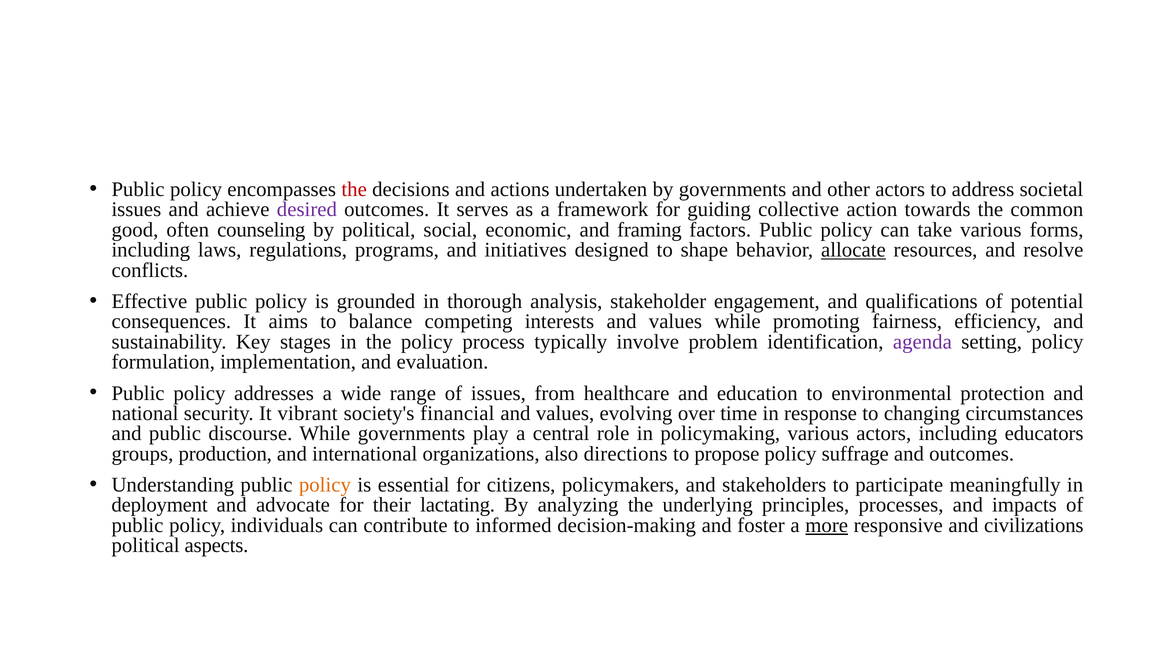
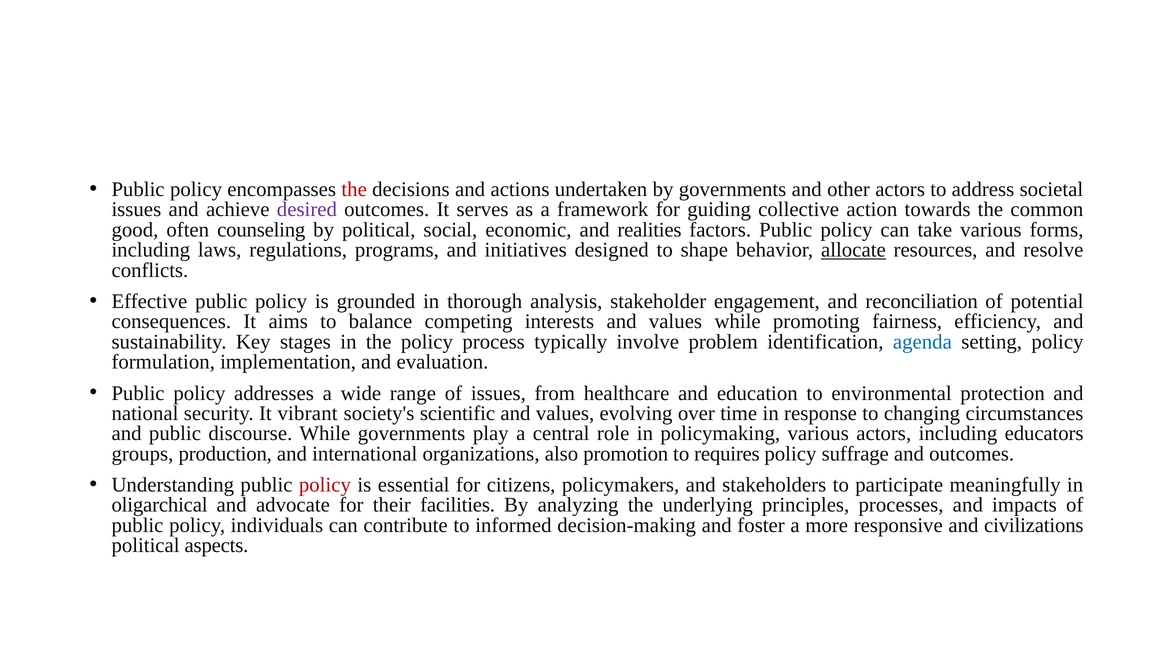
framing: framing -> realities (649, 230)
qualifications: qualifications -> reconciliation (922, 302)
agenda colour: purple -> blue (922, 342)
financial: financial -> scientific (458, 414)
directions: directions -> promotion (626, 454)
propose: propose -> requires (727, 454)
policy colour: orange -> red (325, 485)
deployment: deployment -> oligarchical (160, 505)
lactating: lactating -> facilities (458, 505)
more underline: present -> none (827, 526)
